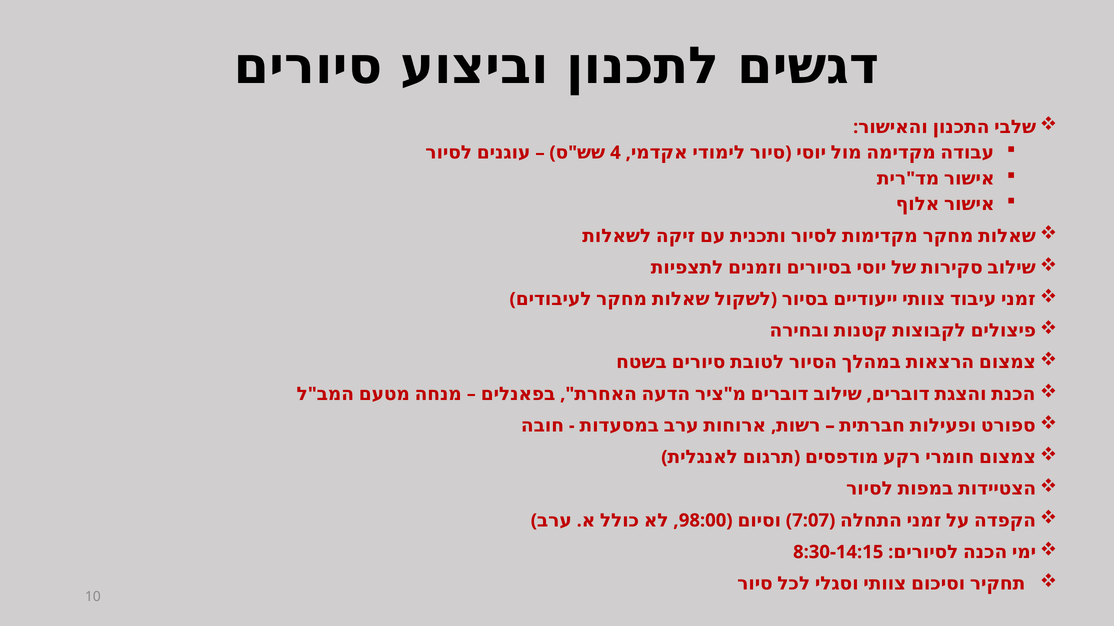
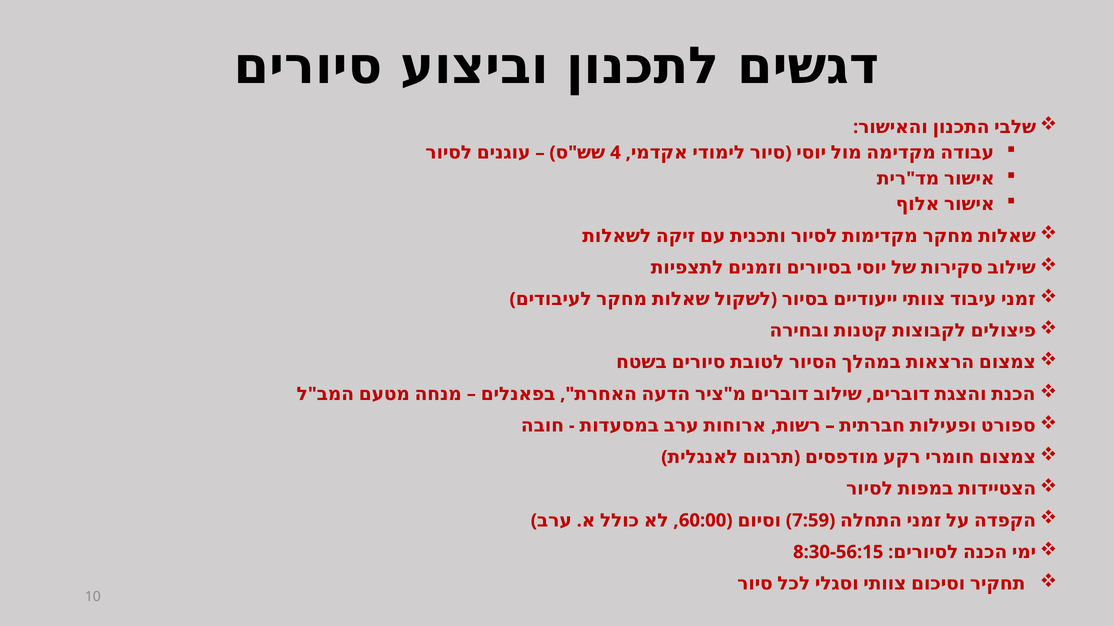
98:00: 98:00 -> 60:00 (703, 521)
7:07: 7:07 -> 7:59 (811, 521)
8:30-14:15: 8:30-14:15 -> 8:30-56:15 (838, 553)
